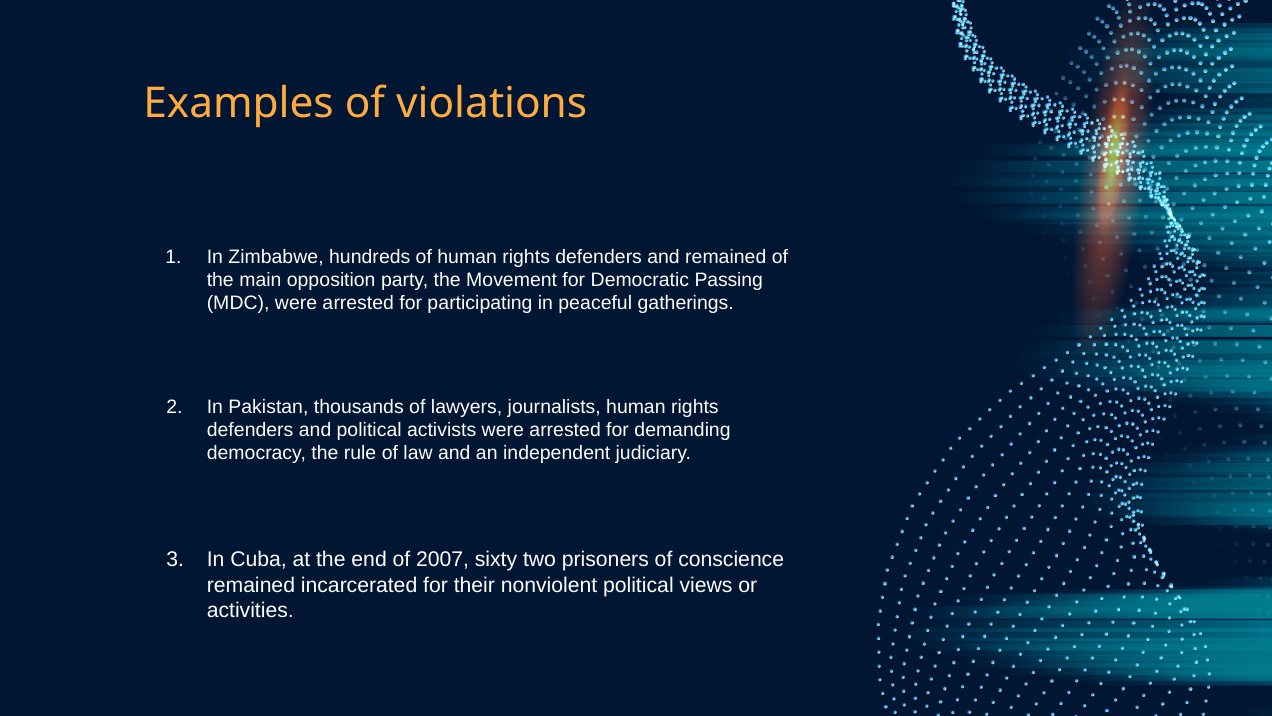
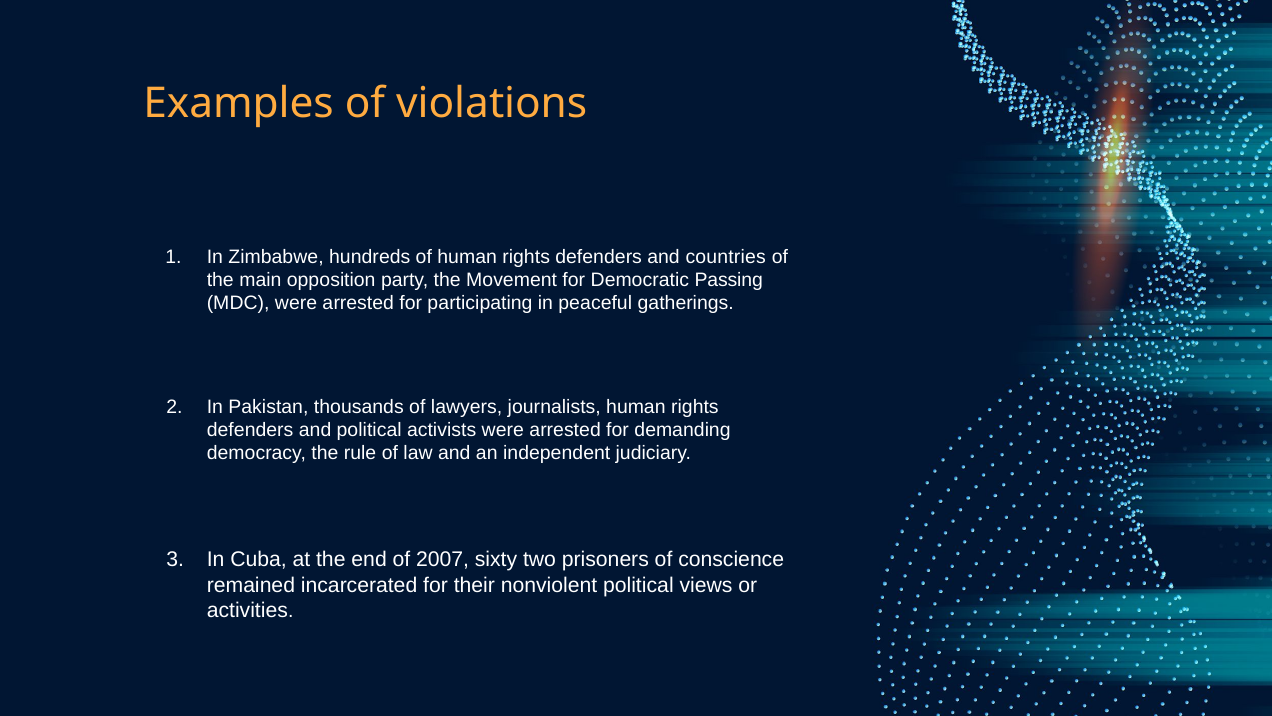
and remained: remained -> countries (726, 257)
